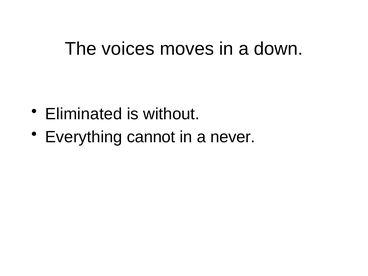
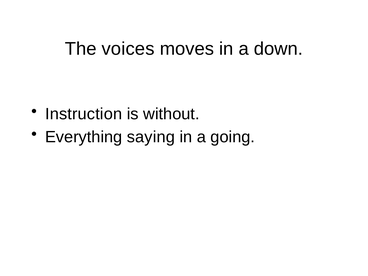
Eliminated: Eliminated -> Instruction (84, 114)
cannot: cannot -> saying (151, 137)
never: never -> going (233, 137)
